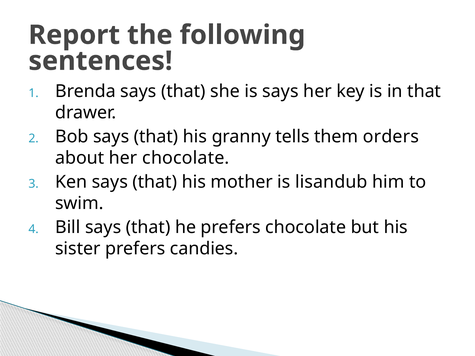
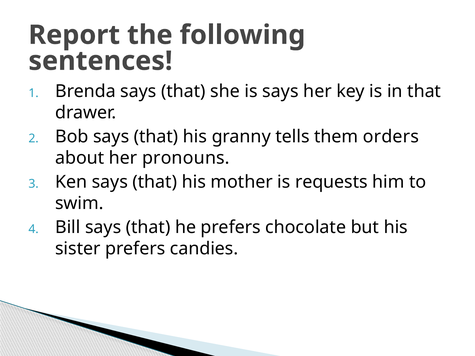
her chocolate: chocolate -> pronouns (186, 158)
lisandub: lisandub -> requests (331, 182)
